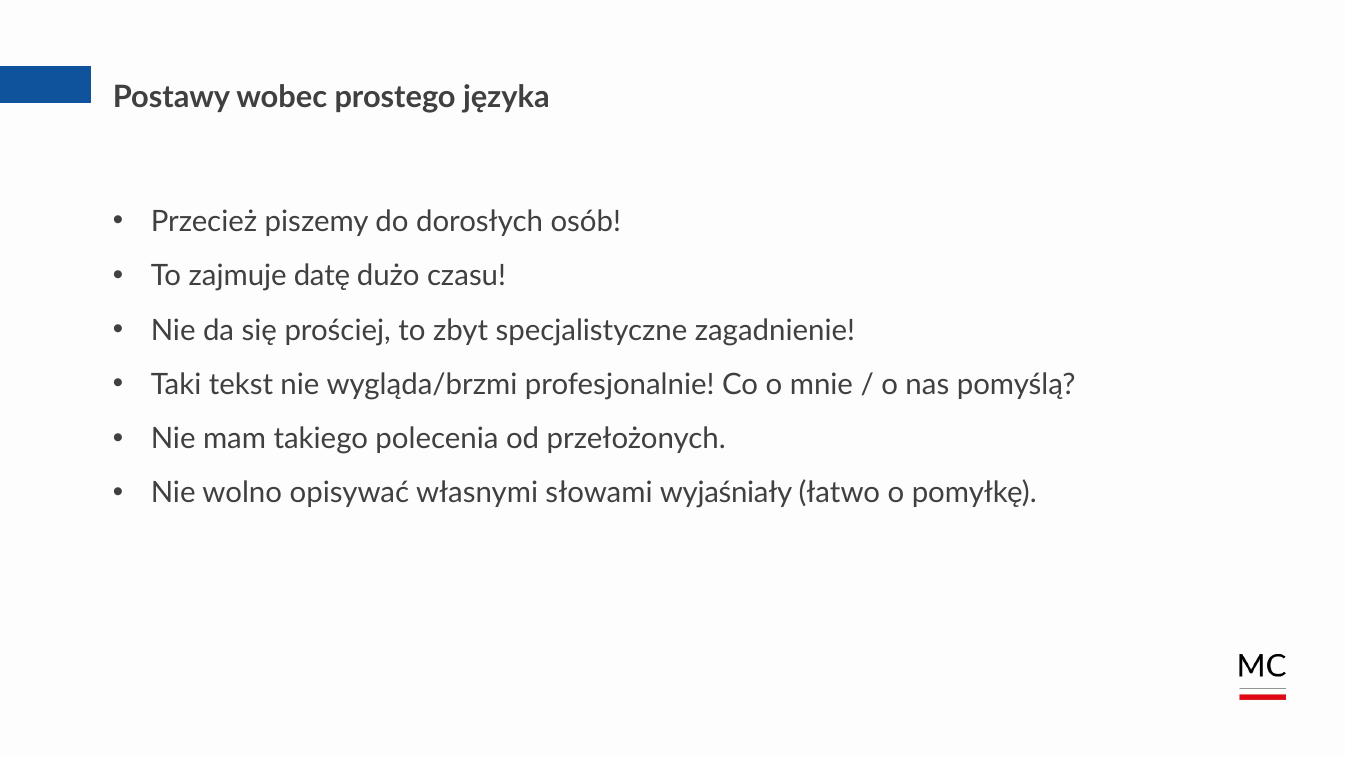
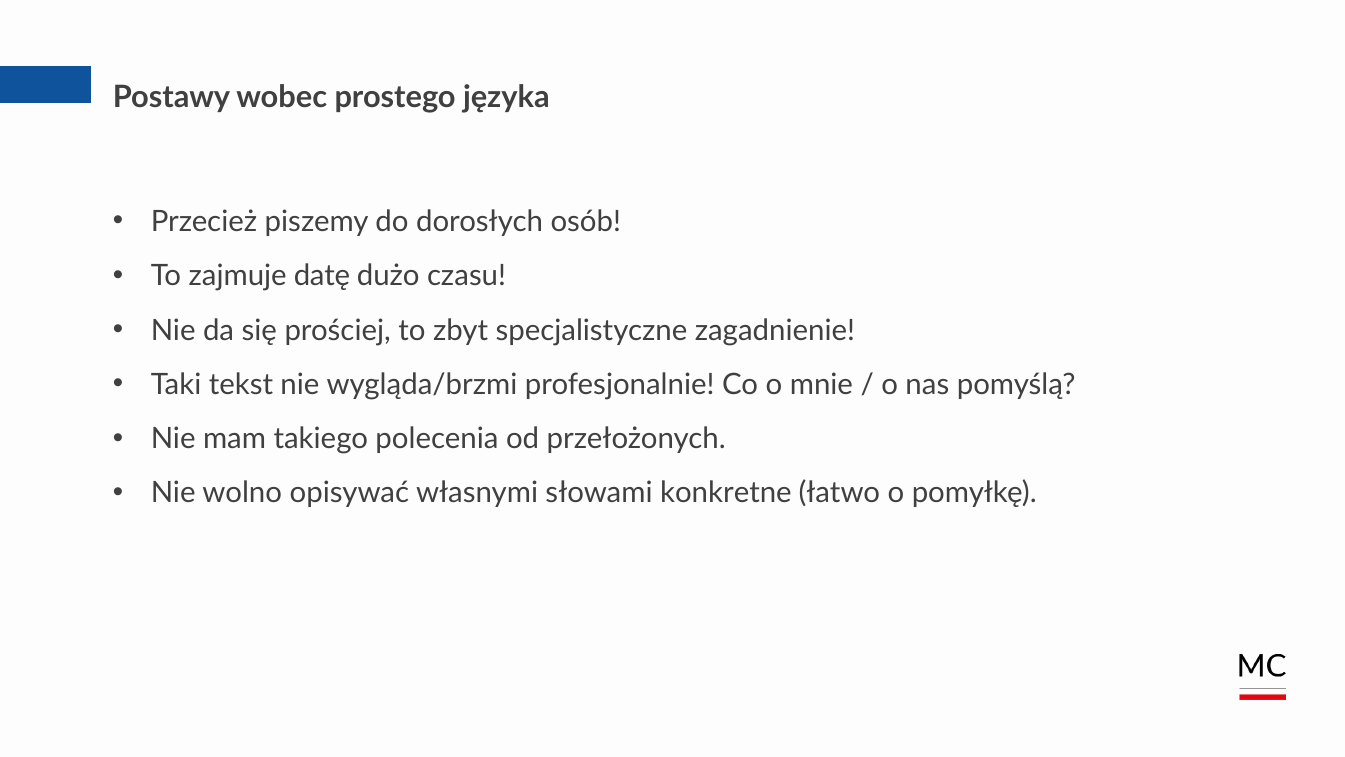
wyjaśniały: wyjaśniały -> konkretne (726, 493)
